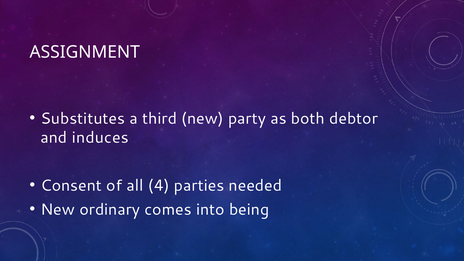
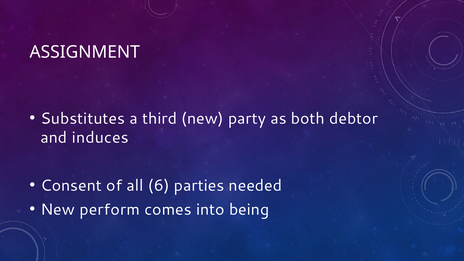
4: 4 -> 6 (159, 186)
ordinary: ordinary -> perform (110, 210)
